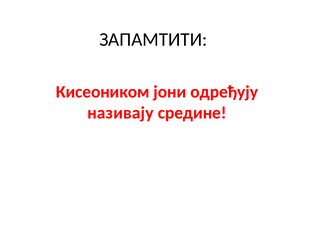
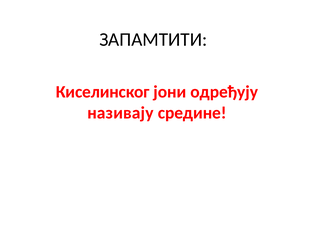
Кисеоником: Кисеоником -> Киселинског (103, 92)
